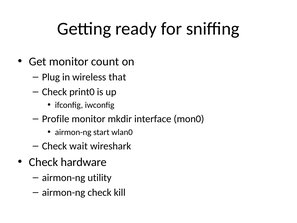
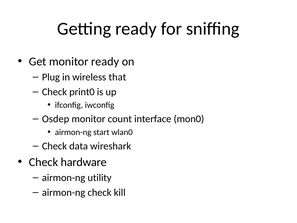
monitor count: count -> ready (105, 61)
Profile: Profile -> Osdep (56, 119)
mkdir: mkdir -> count (120, 119)
wait: wait -> data (79, 146)
